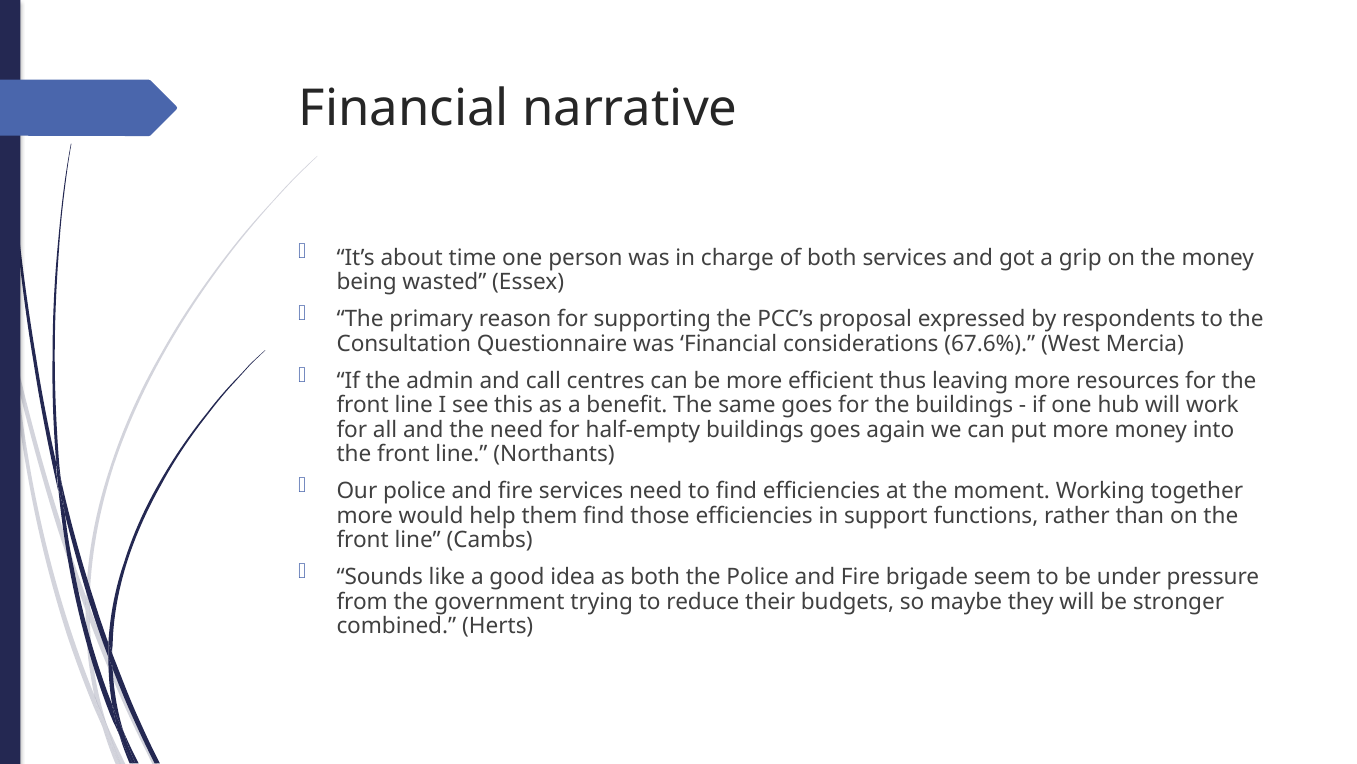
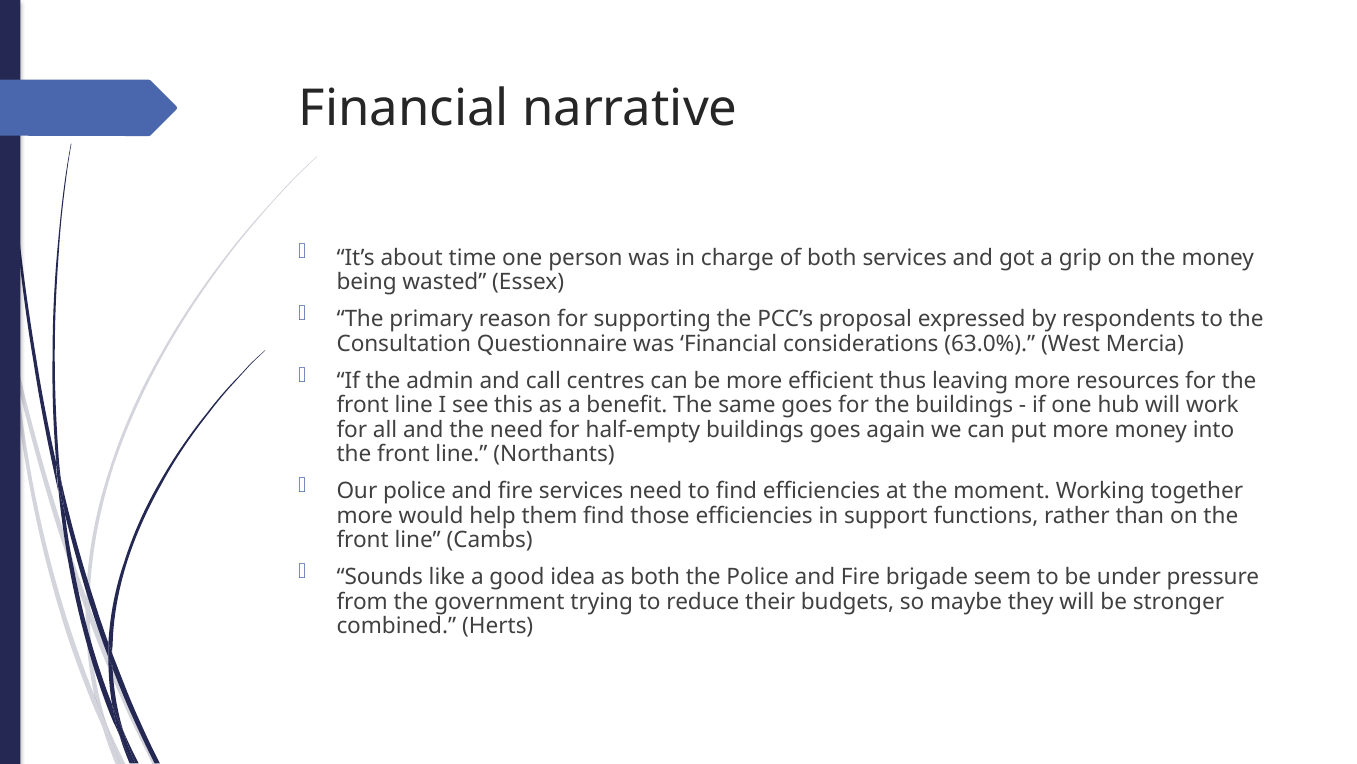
67.6%: 67.6% -> 63.0% (990, 344)
